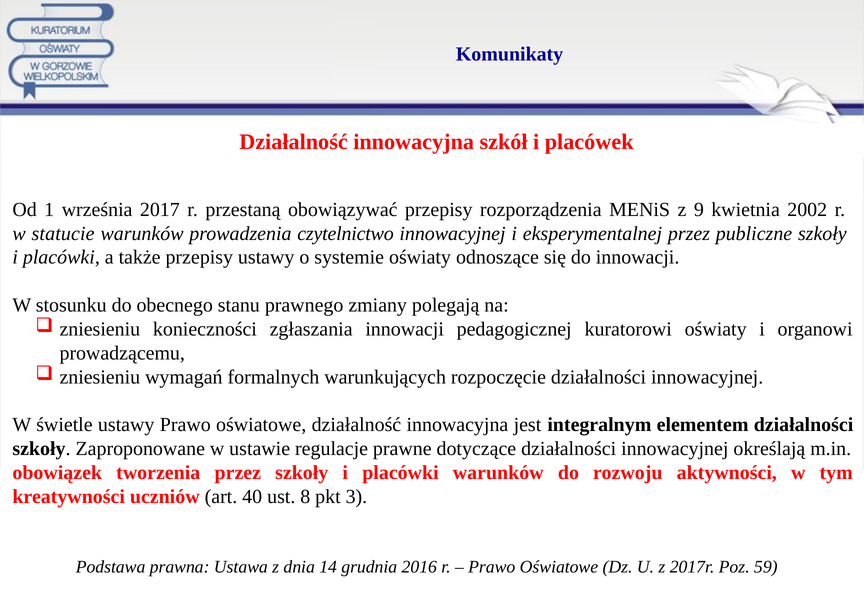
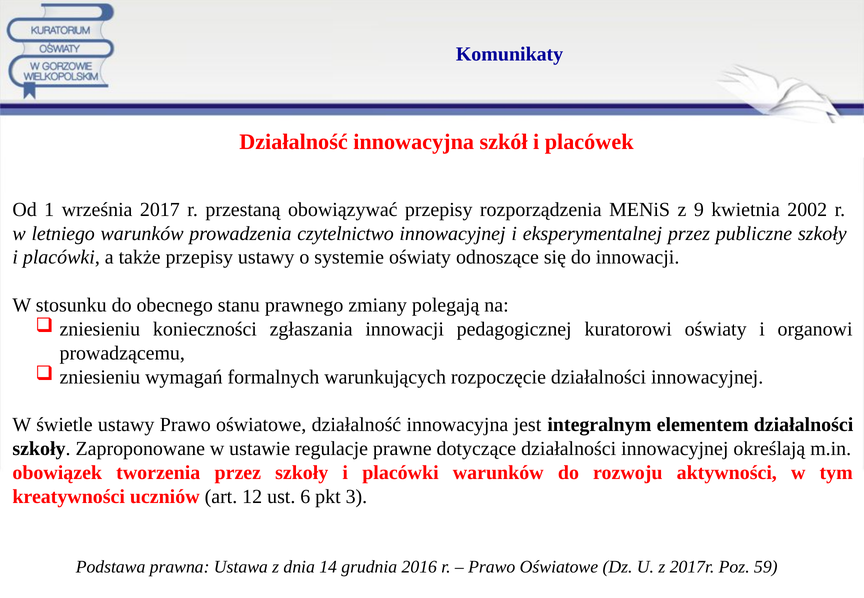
statucie: statucie -> letniego (63, 233)
40: 40 -> 12 (252, 497)
8: 8 -> 6 (305, 497)
